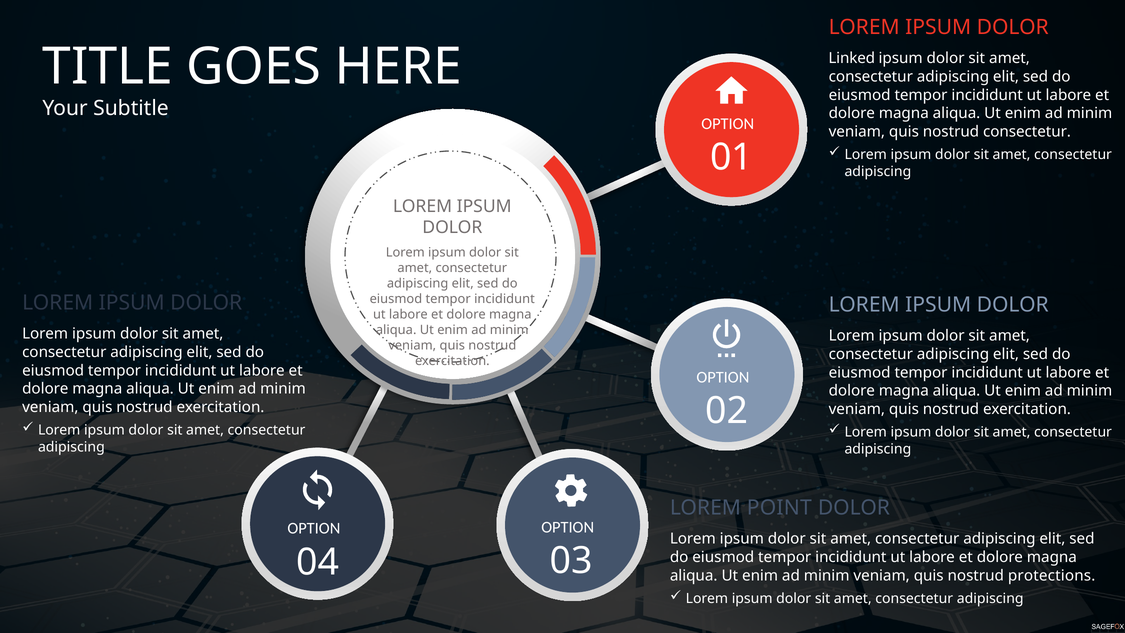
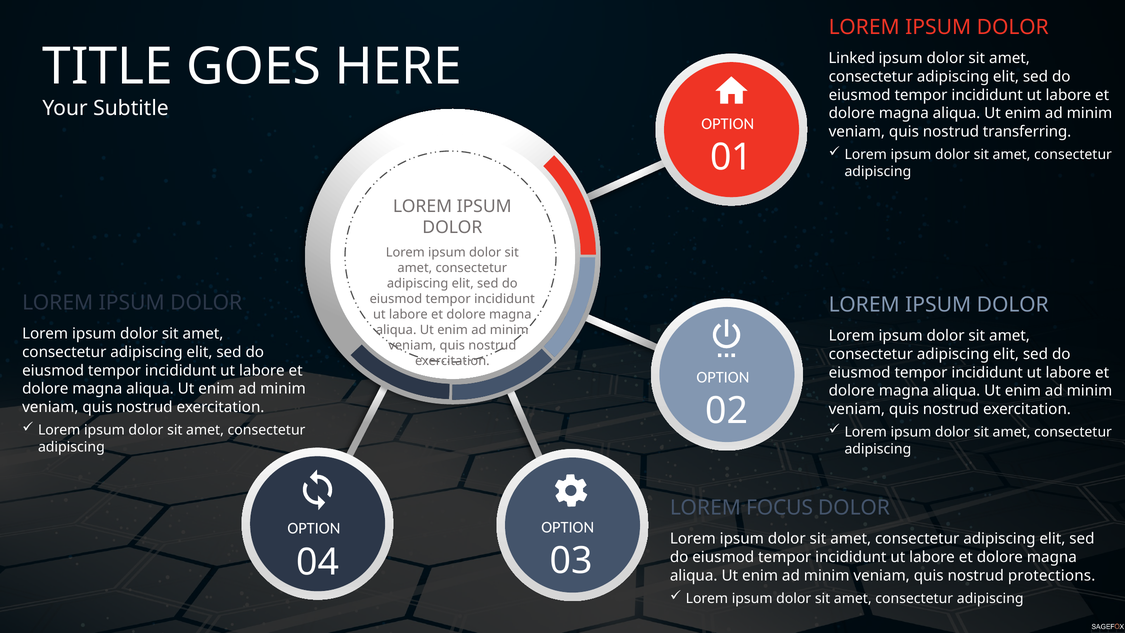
nostrud consectetur: consectetur -> transferring (1027, 132)
POINT: POINT -> FOCUS (780, 508)
